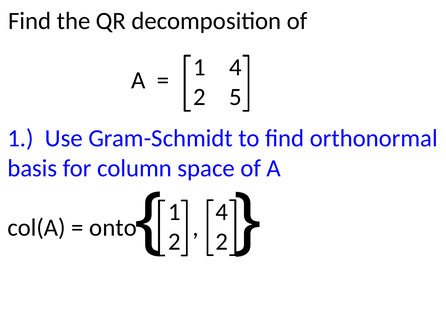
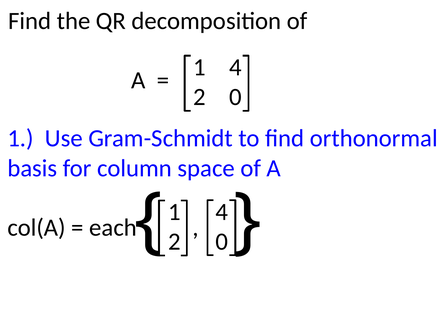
5: 5 -> 0 (236, 97)
onto: onto -> each (113, 227)
2: 2 -> 0 (222, 241)
